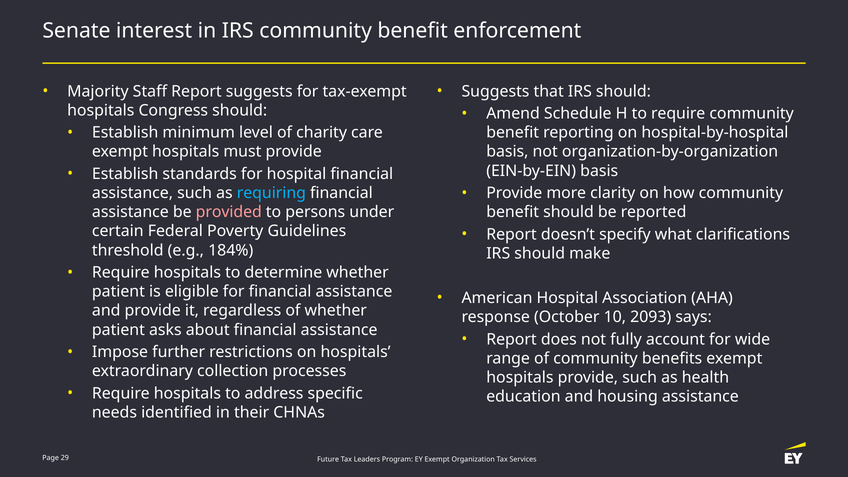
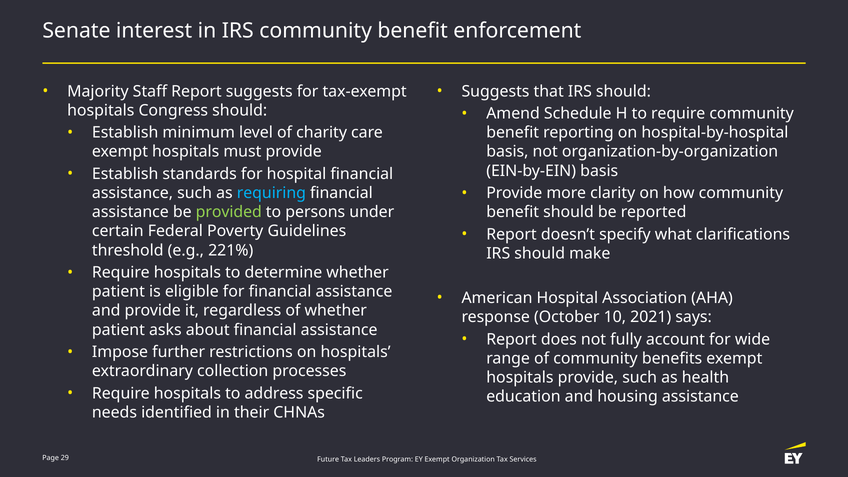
provided colour: pink -> light green (229, 212)
184%: 184% -> 221% (231, 250)
2093: 2093 -> 2021 (651, 317)
